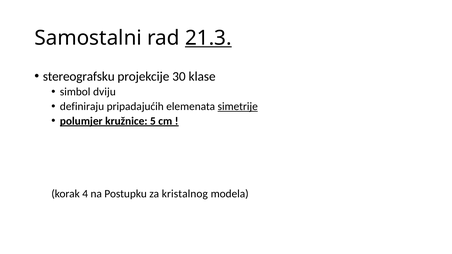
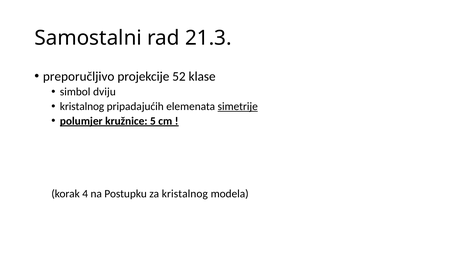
21.3 underline: present -> none (208, 38)
stereografsku: stereografsku -> preporučljivo (79, 76)
30: 30 -> 52 (179, 76)
definiraju: definiraju -> kristalnog (82, 107)
